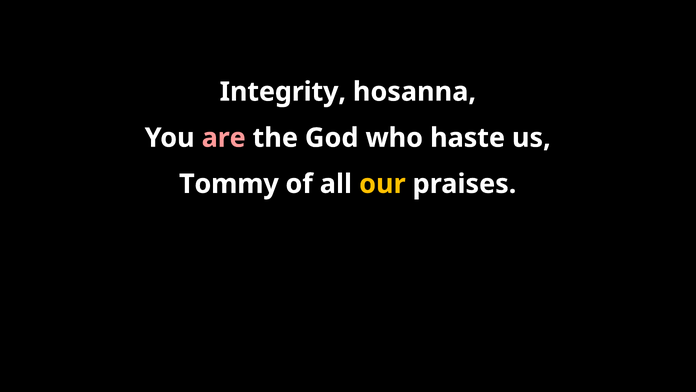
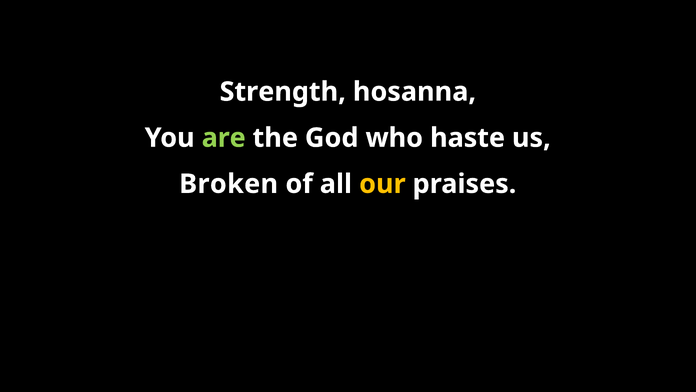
Integrity: Integrity -> Strength (283, 92)
are colour: pink -> light green (224, 138)
Tommy: Tommy -> Broken (229, 184)
